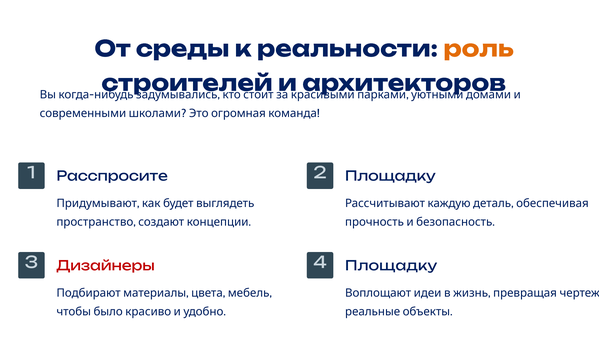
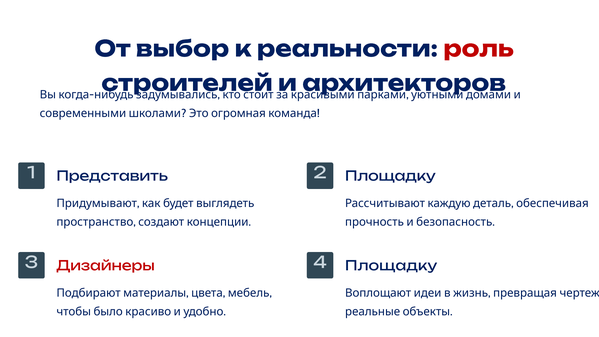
среды: среды -> выбор (182, 49)
роль colour: orange -> red (479, 49)
Расспросите: Расспросите -> Представить (112, 176)
